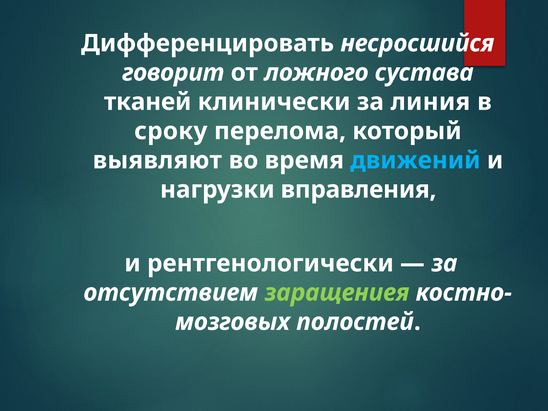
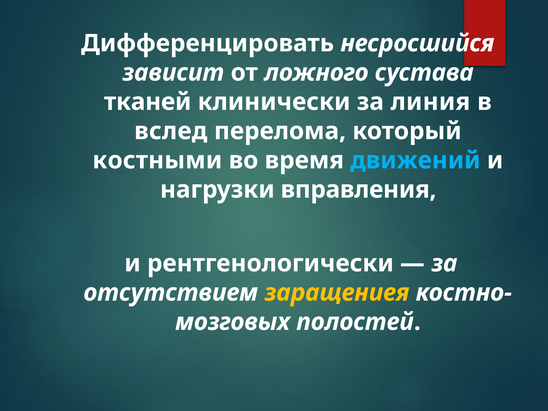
говорит: говорит -> зависит (173, 73)
сроку: сроку -> вслед (171, 131)
выявляют: выявляют -> костными (157, 160)
заращениея colour: light green -> yellow (337, 293)
